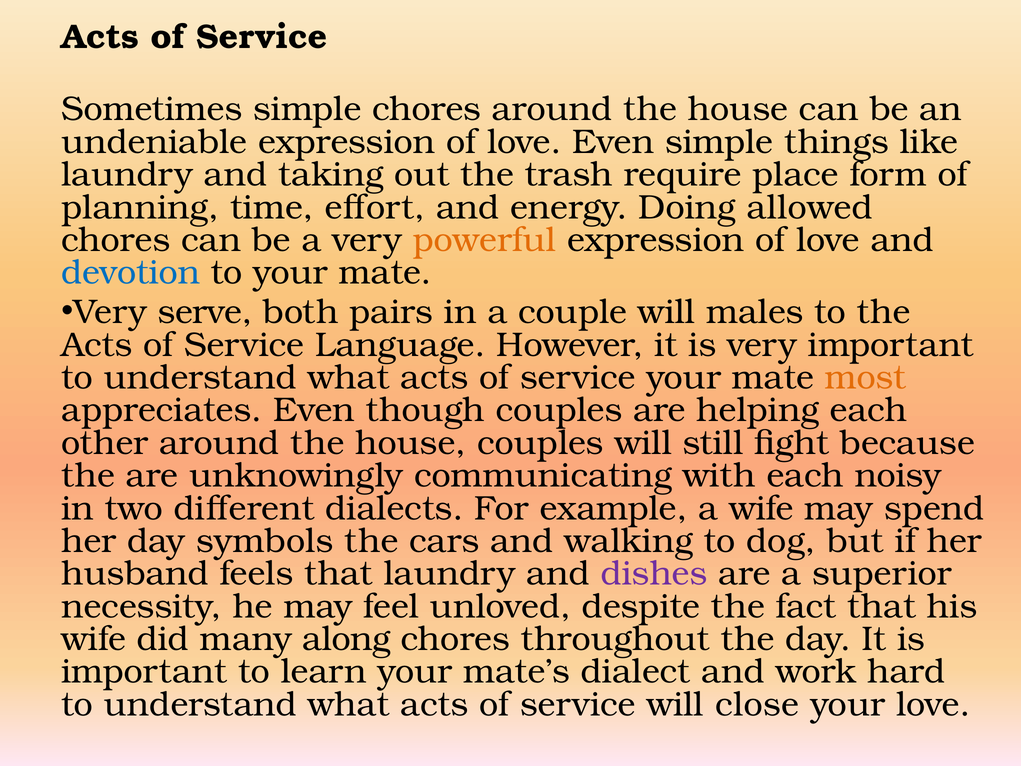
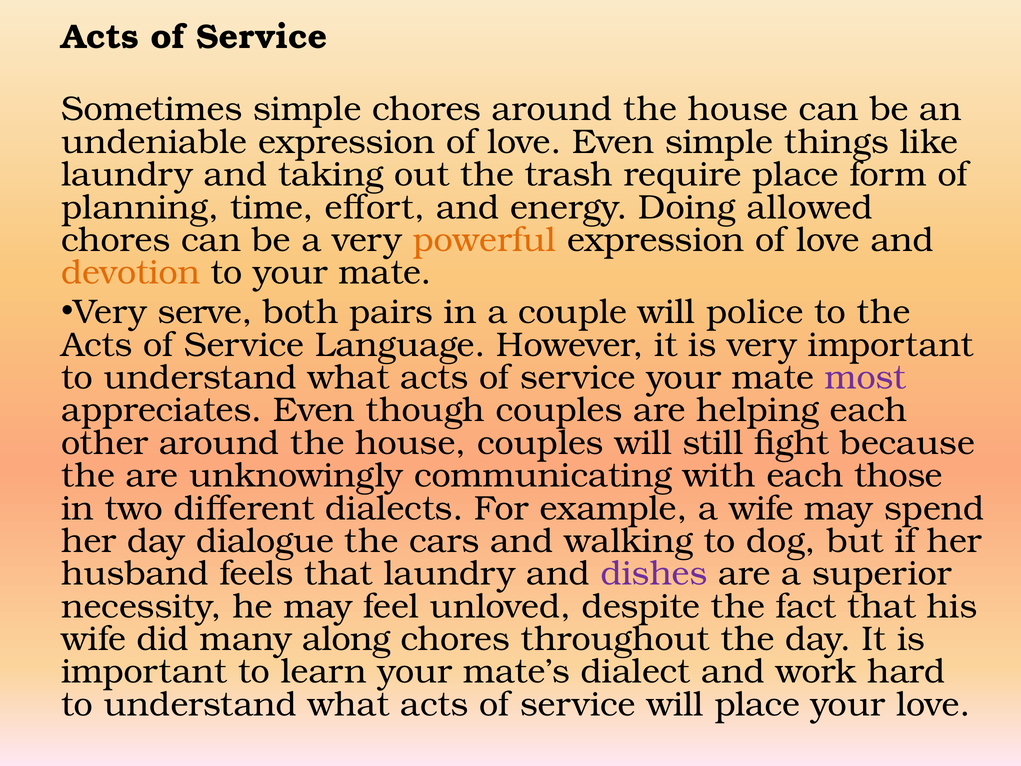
devotion colour: blue -> orange (131, 273)
males: males -> police (755, 312)
most colour: orange -> purple (865, 377)
noisy: noisy -> those (898, 475)
symbols: symbols -> dialogue (265, 541)
will close: close -> place (757, 704)
